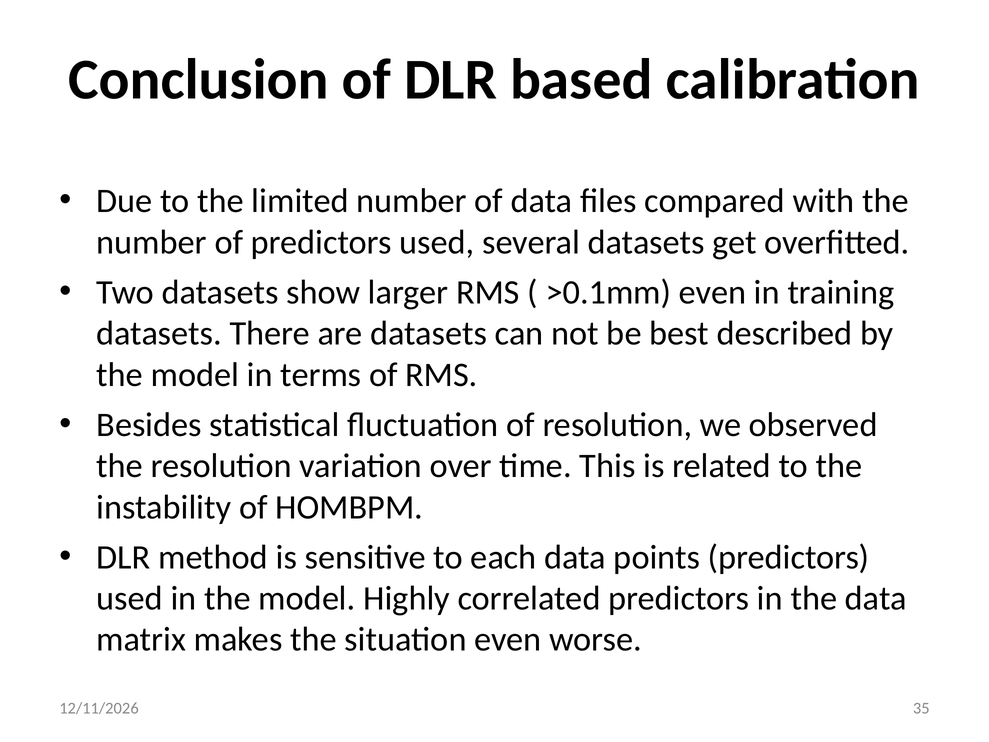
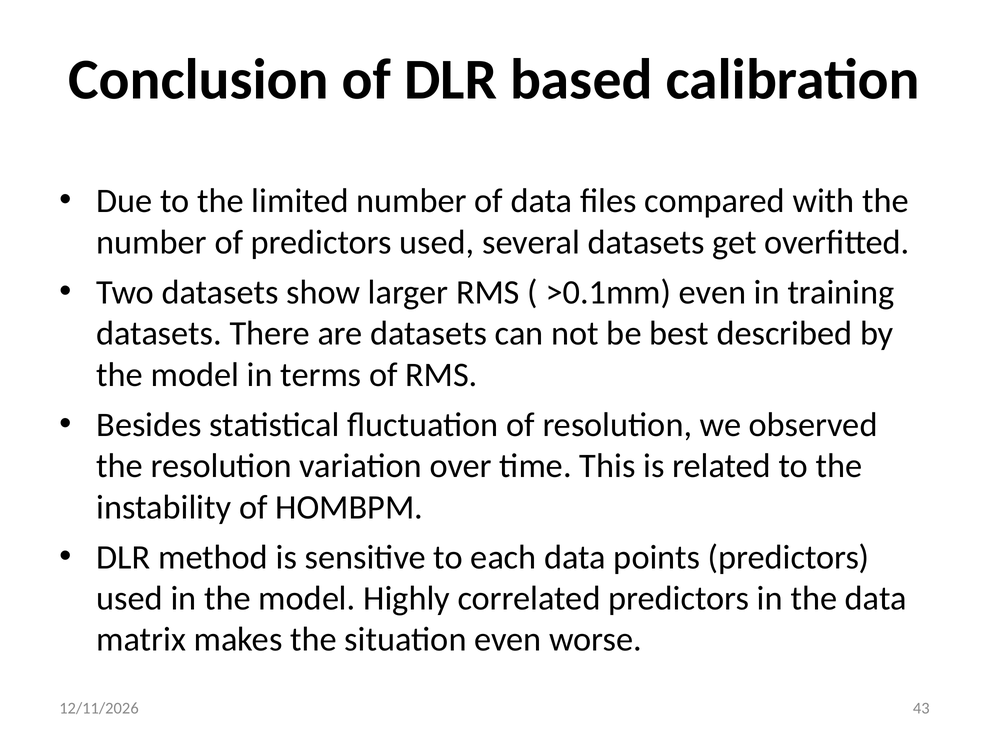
35: 35 -> 43 (921, 708)
